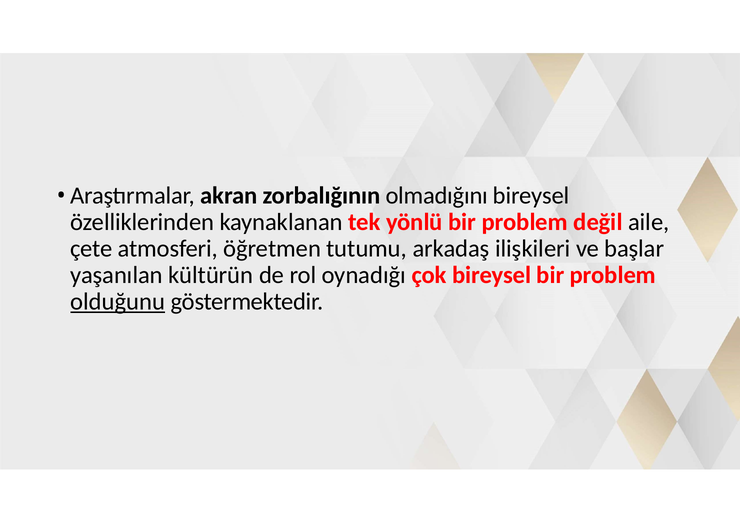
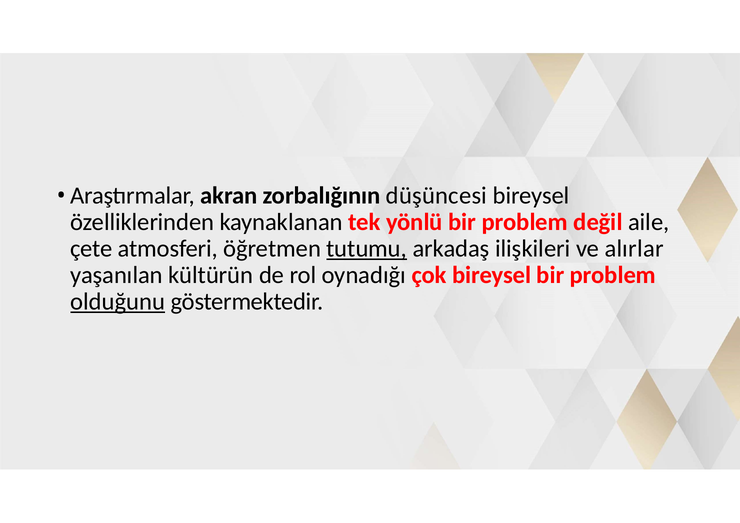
olmadığını: olmadığını -> düşüncesi (437, 196)
tutumu underline: none -> present (367, 249)
başlar: başlar -> alırlar (634, 249)
